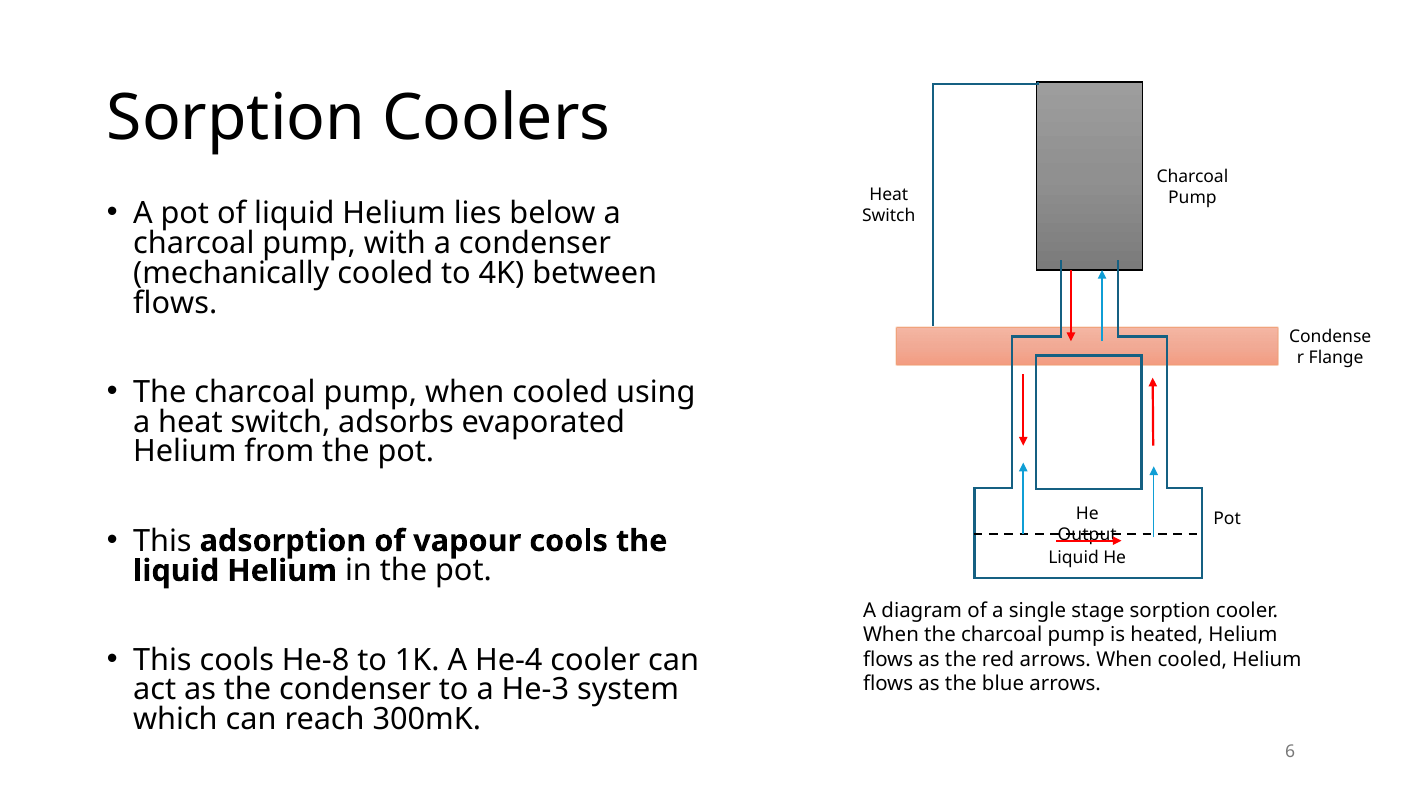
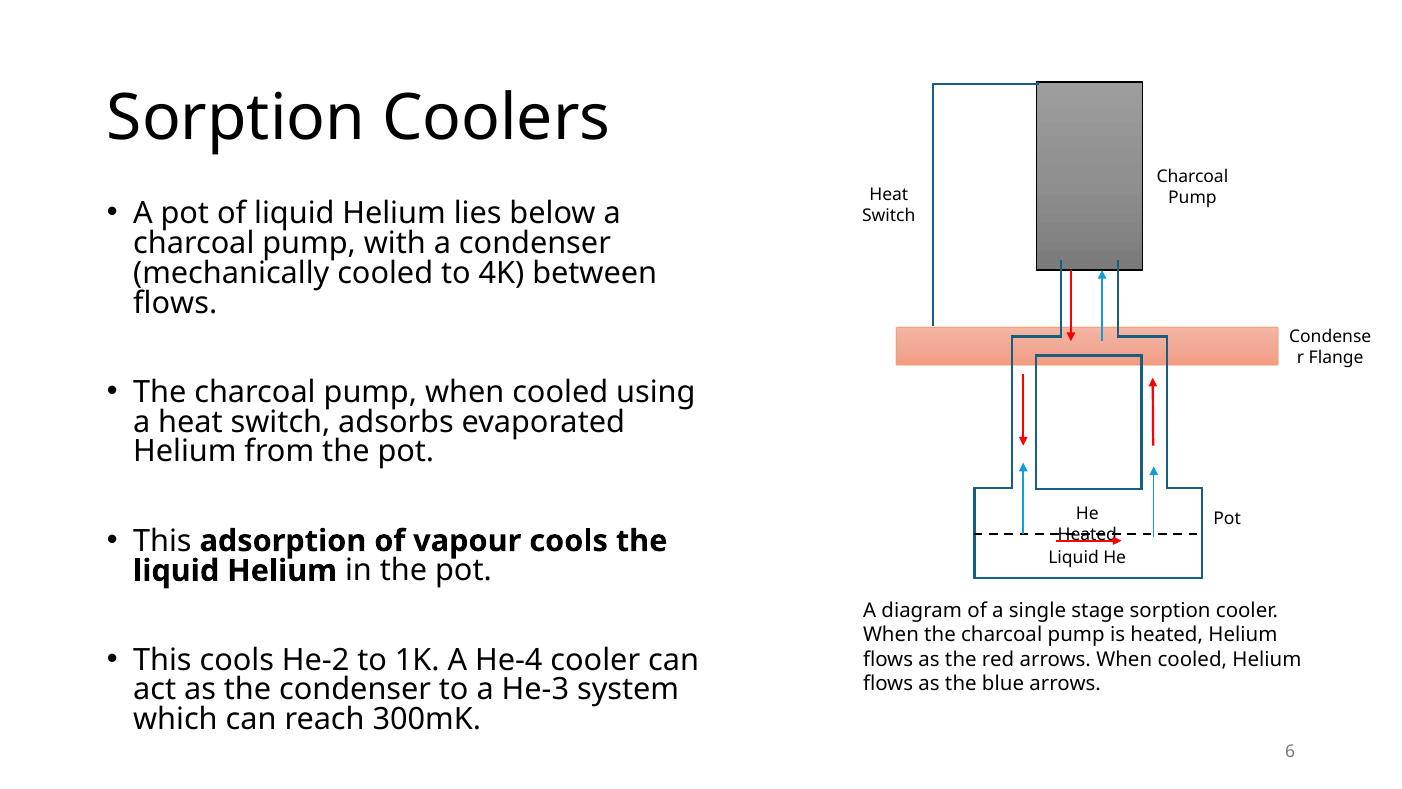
Output: Output -> Heated (1087, 534)
He-8: He-8 -> He-2 (316, 660)
